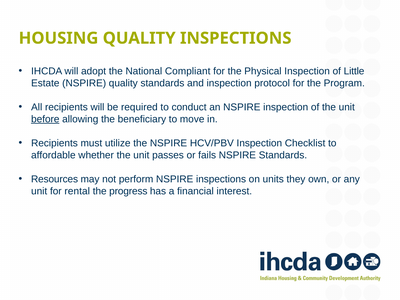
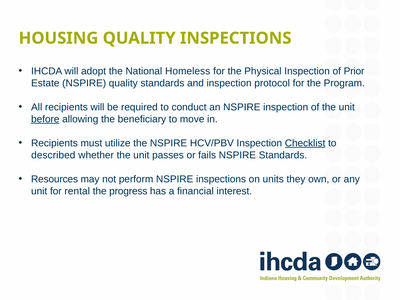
Compliant: Compliant -> Homeless (188, 71)
Little: Little -> Prior (354, 71)
Checklist underline: none -> present (305, 143)
affordable: affordable -> described (53, 155)
